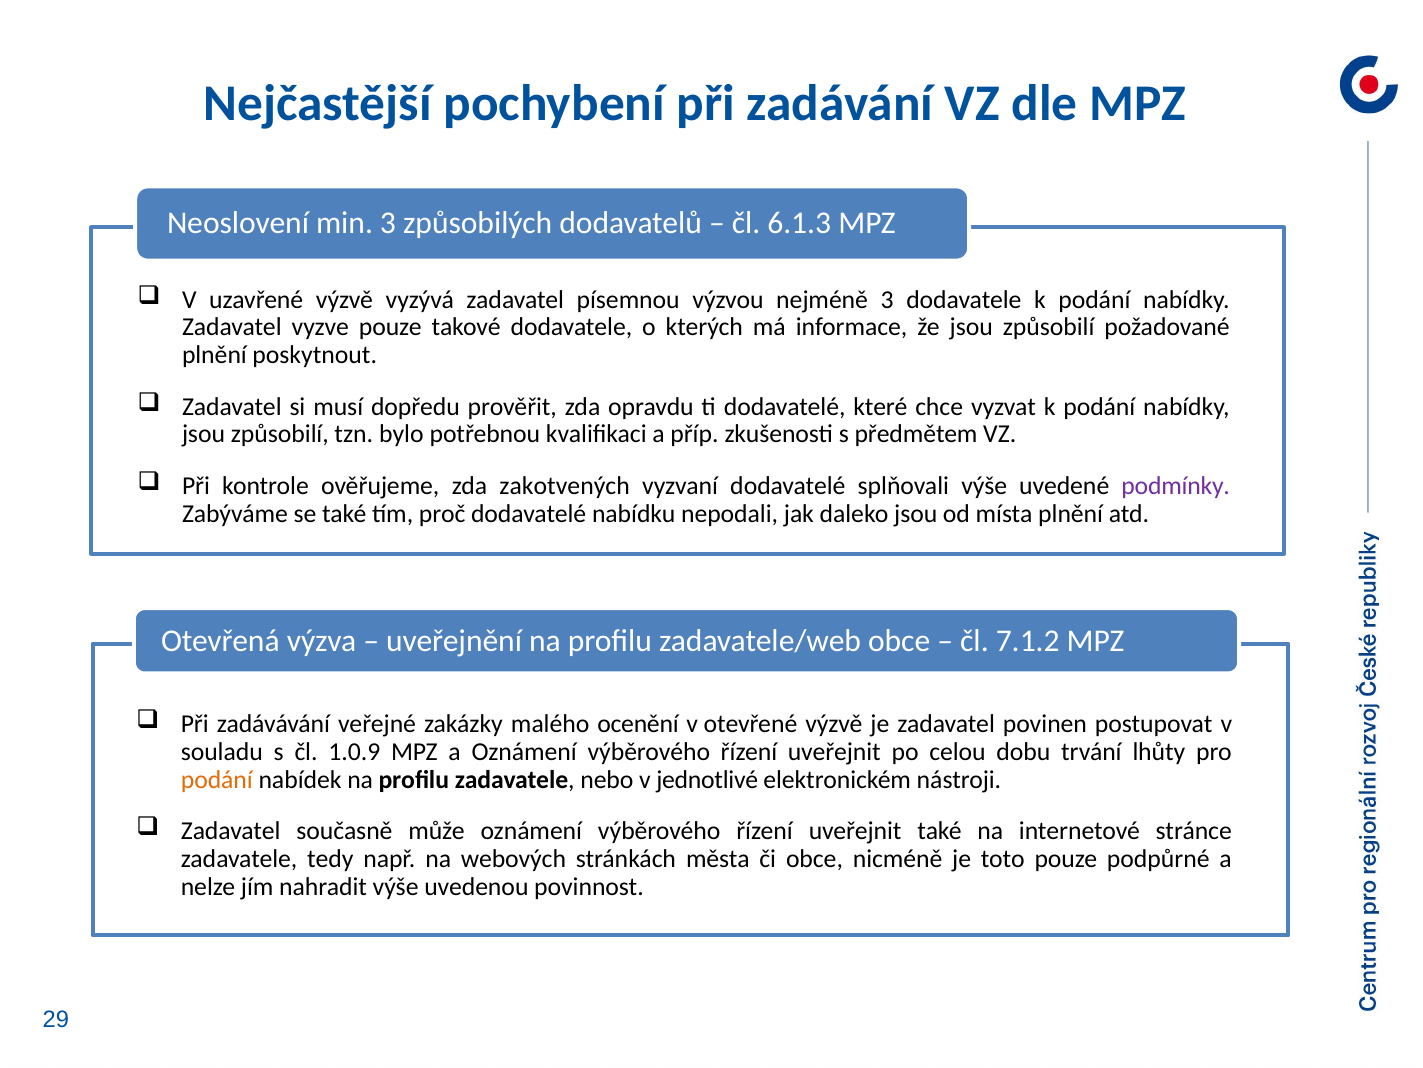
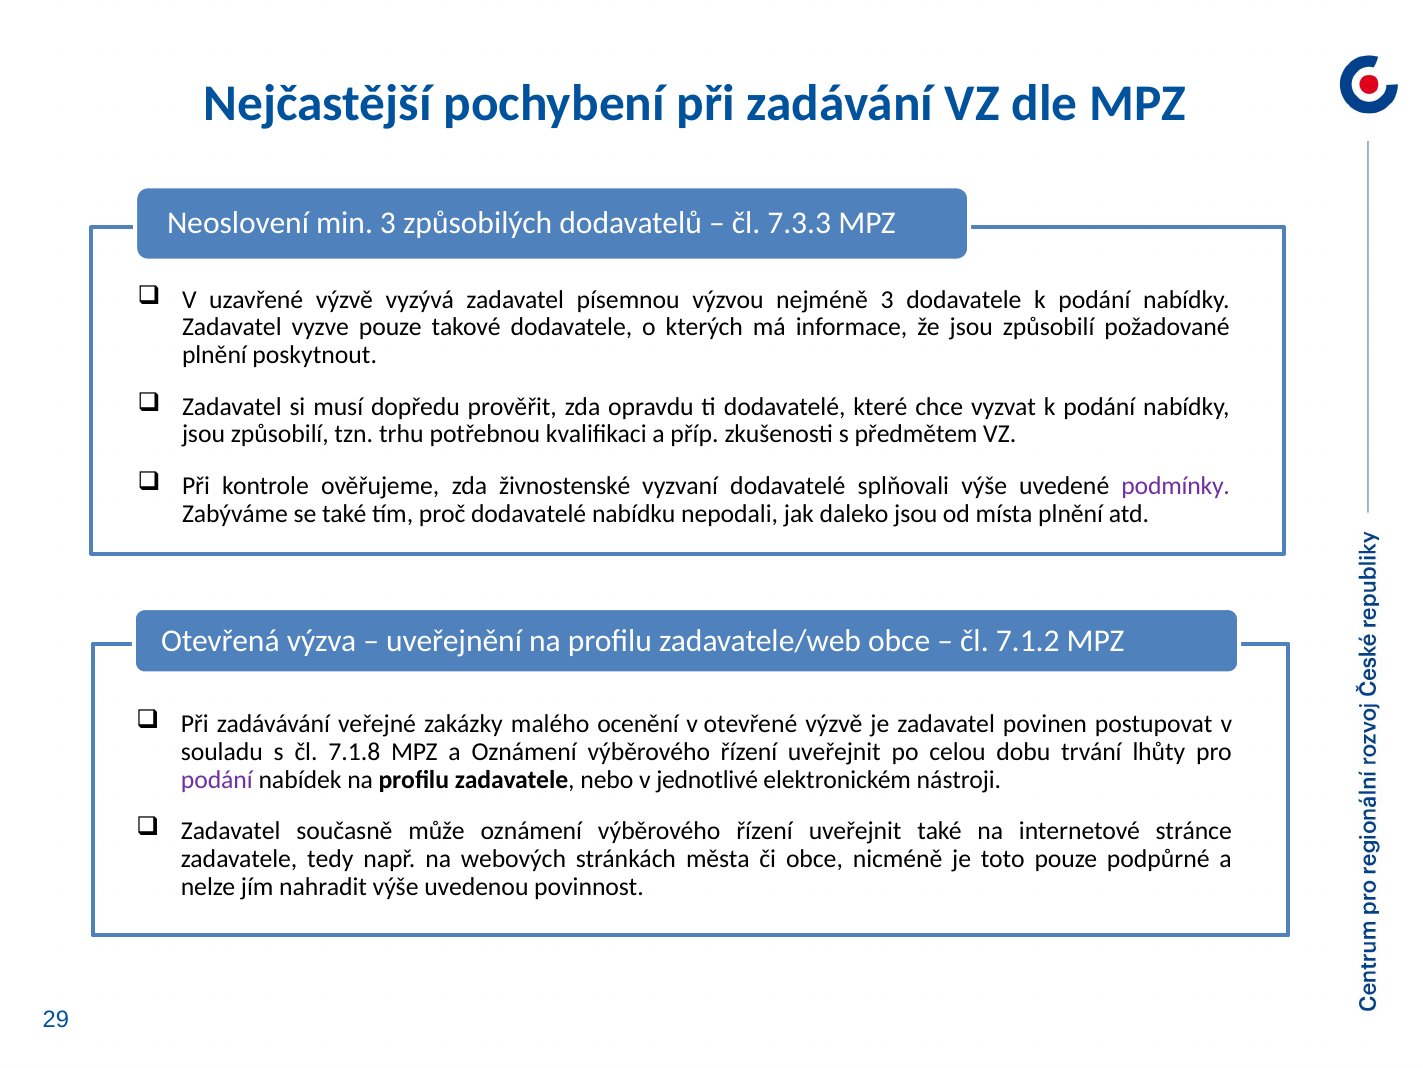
6.1.3: 6.1.3 -> 7.3.3 (799, 223)
bylo: bylo -> trhu (401, 434)
zakotvených: zakotvených -> živnostenské (565, 486)
1.0.9: 1.0.9 -> 7.1.8 (354, 751)
podání colour: orange -> purple (217, 779)
